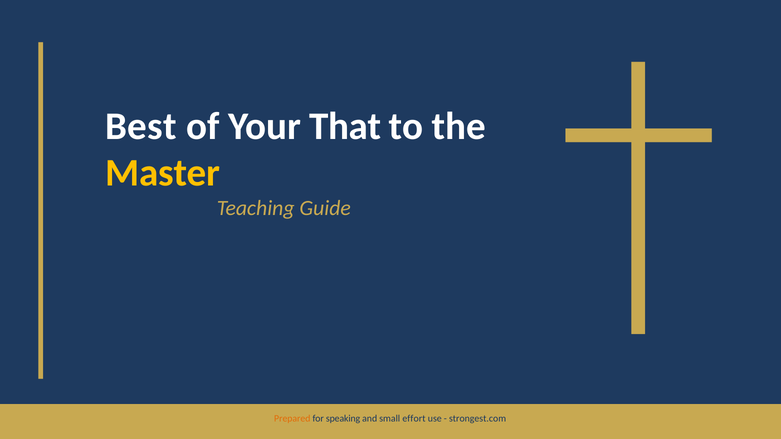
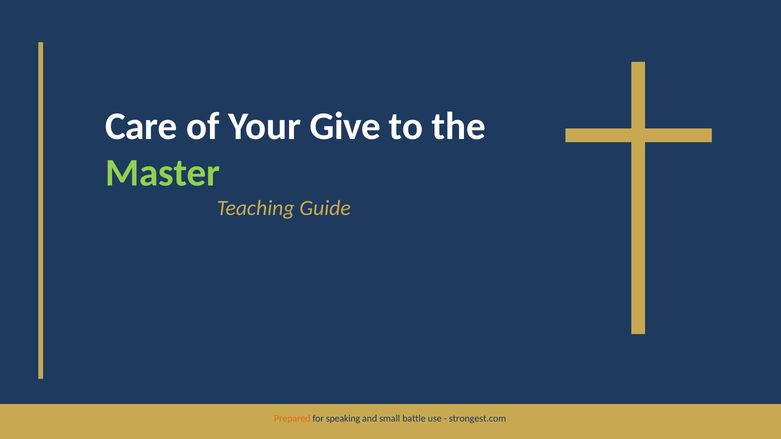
Best: Best -> Care (141, 126)
That: That -> Give (345, 126)
Master colour: yellow -> light green (163, 173)
effort: effort -> battle (414, 419)
